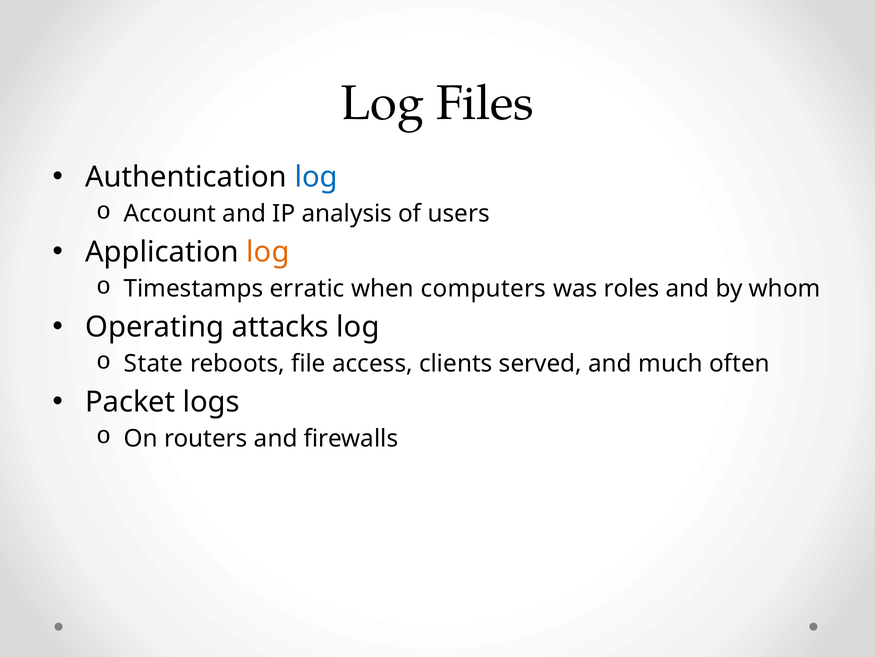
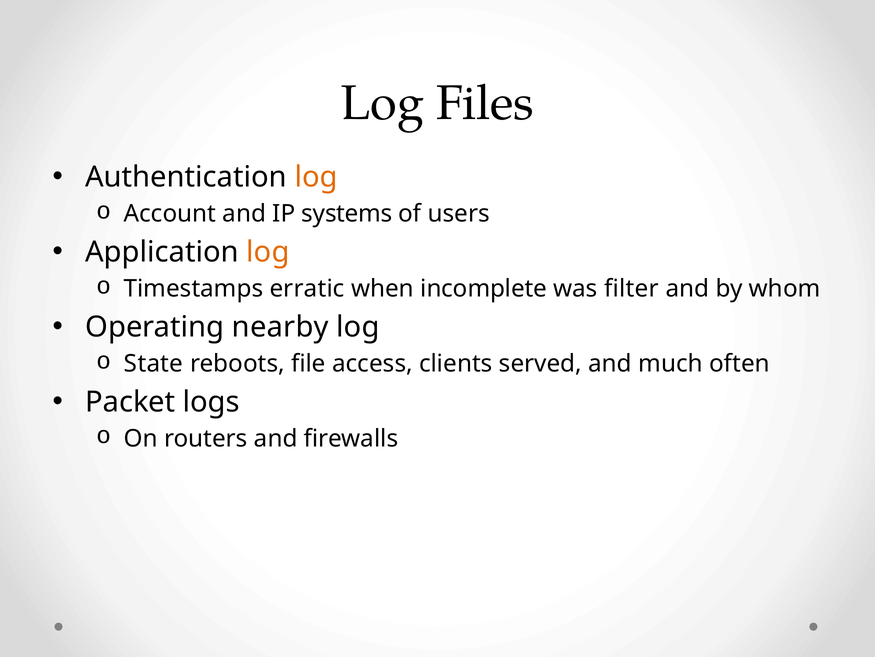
log colour: blue -> orange (316, 177)
analysis: analysis -> systems (347, 214)
computers: computers -> incomplete (484, 289)
roles: roles -> filter (631, 289)
attacks: attacks -> nearby (280, 327)
